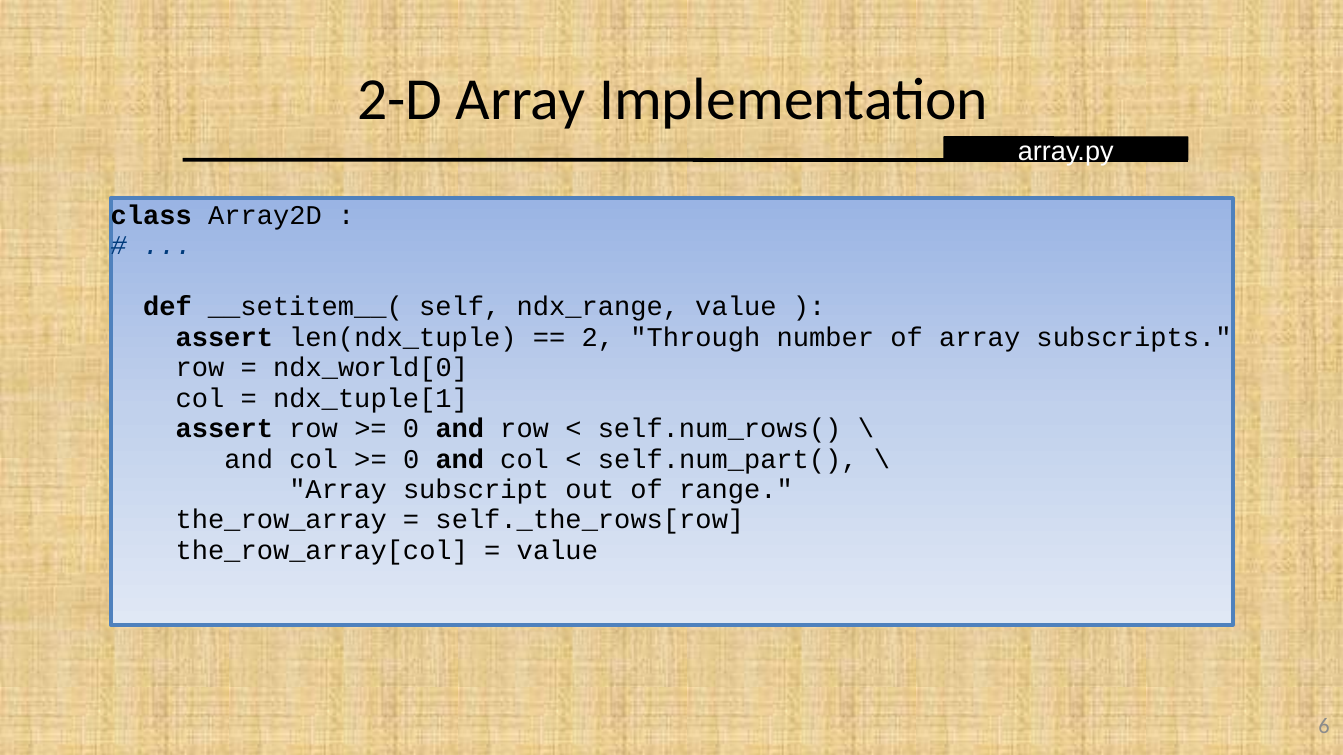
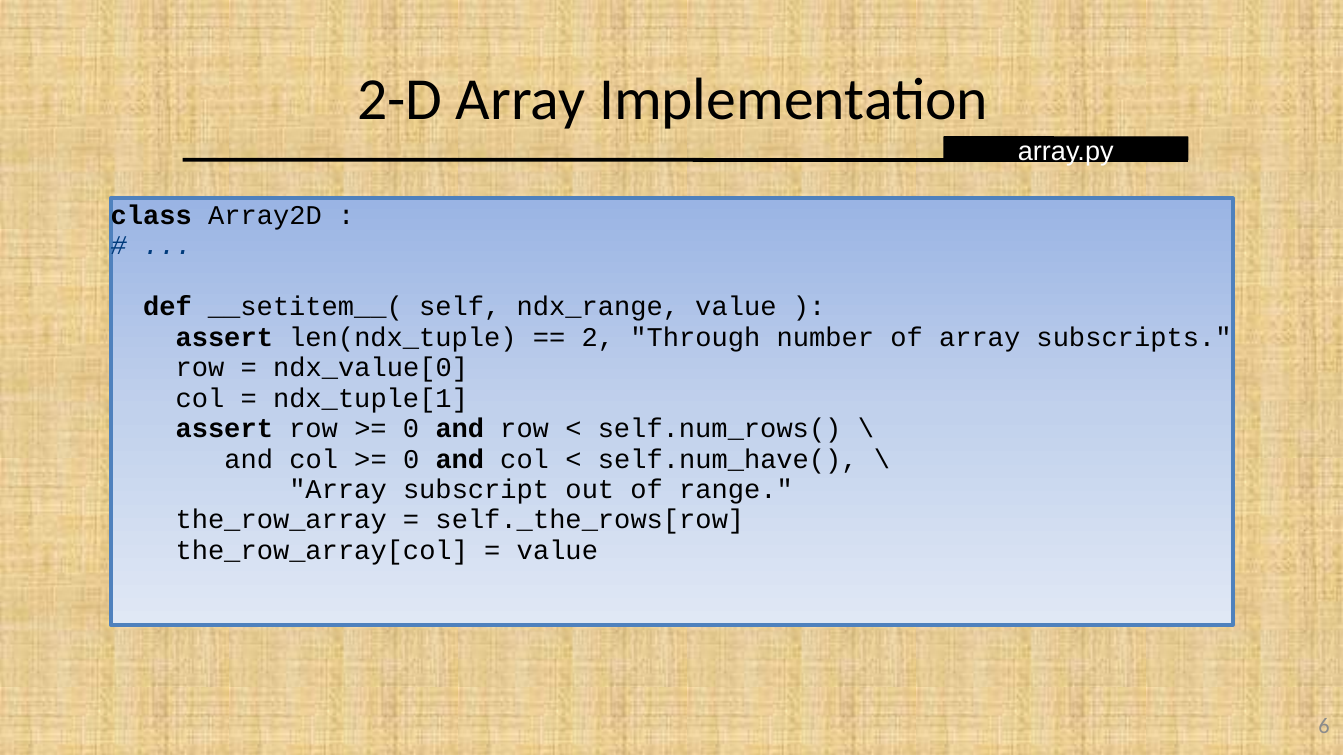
ndx_world[0: ndx_world[0 -> ndx_value[0 (371, 368)
self.num_part(: self.num_part( -> self.num_have( (728, 459)
